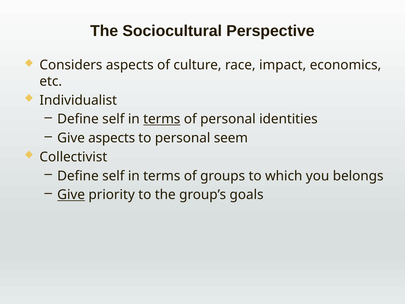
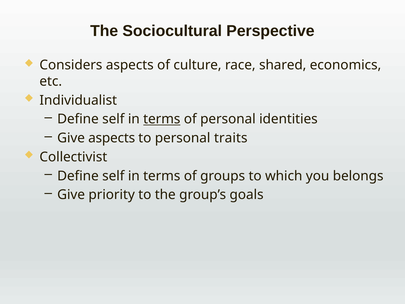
impact: impact -> shared (283, 65)
seem: seem -> traits (231, 138)
Give underline: present -> none (71, 195)
